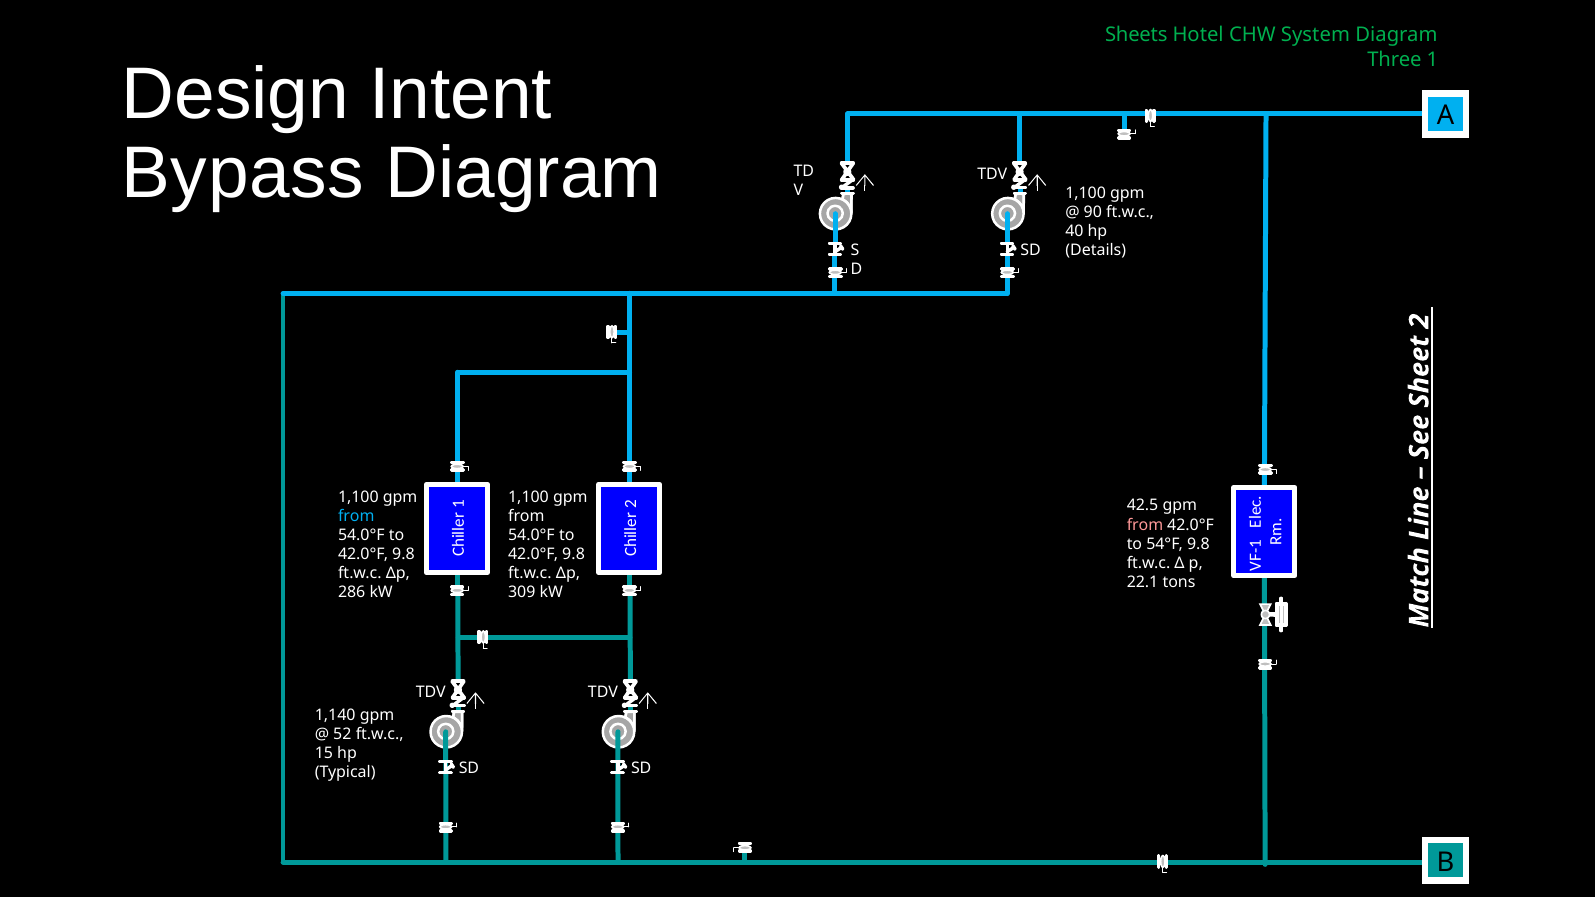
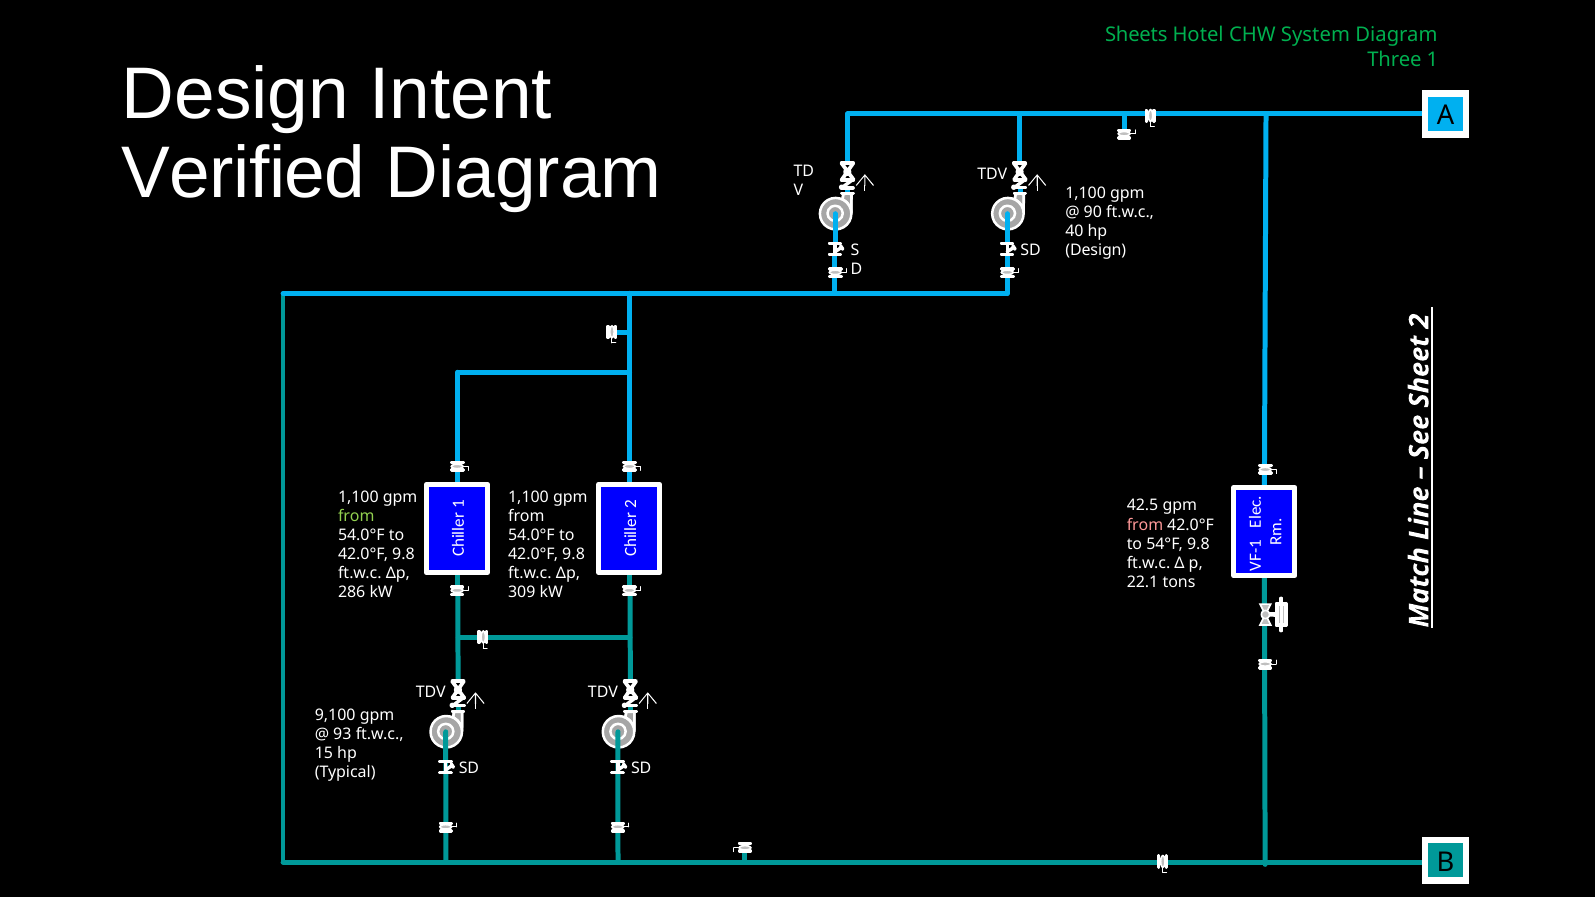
Bypass: Bypass -> Verified (244, 173)
Details: Details -> Design (1096, 250)
from colour: light blue -> light green (356, 517)
1,140: 1,140 -> 9,100 (335, 715)
52: 52 -> 93 (342, 734)
